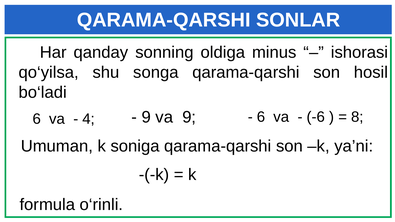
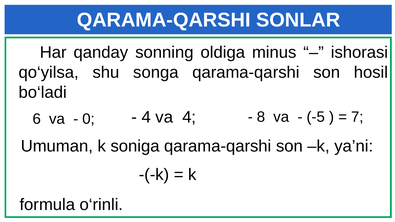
9: 9 -> 4 (146, 117)
va 9: 9 -> 4 (189, 117)
4: 4 -> 0 (89, 119)
6: 6 -> 8 (261, 117)
-6: -6 -> -5 (316, 117)
8: 8 -> 7 (357, 117)
